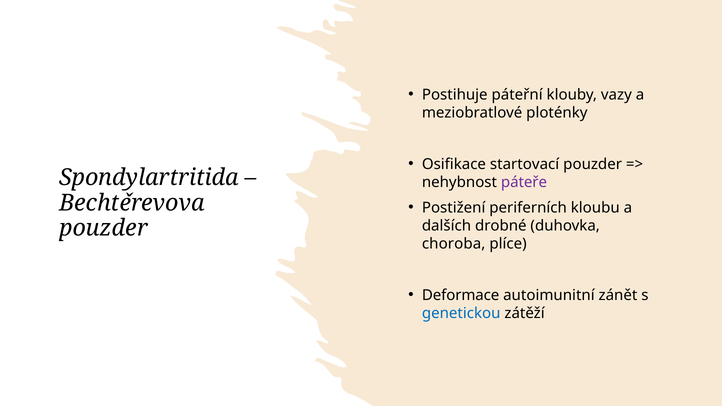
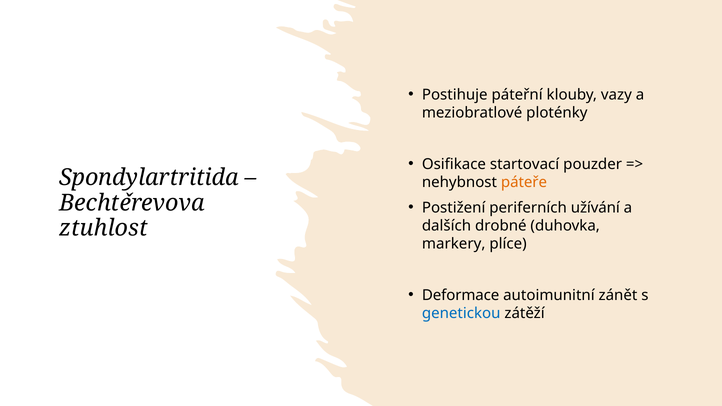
páteře colour: purple -> orange (524, 182)
kloubu: kloubu -> užívání (595, 208)
pouzder: pouzder -> ztuhlost (103, 228)
choroba: choroba -> markery (454, 244)
